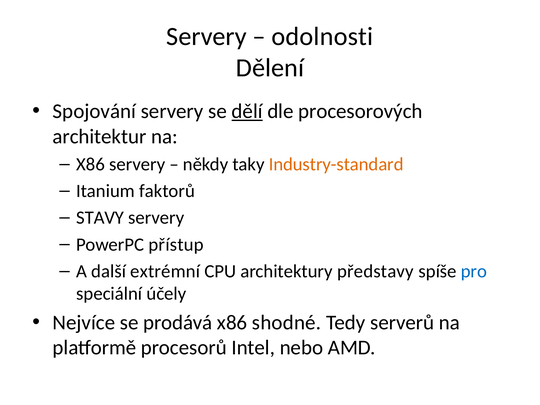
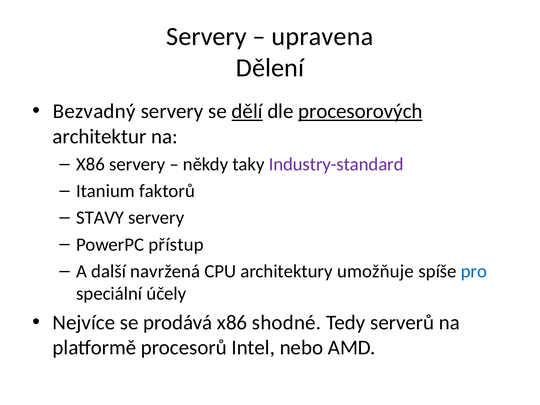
odolnosti: odolnosti -> upravena (322, 36)
Spojování: Spojování -> Bezvadný (94, 111)
procesorových underline: none -> present (360, 111)
Industry-standard colour: orange -> purple (336, 164)
extrémní: extrémní -> navržená (165, 271)
představy: představy -> umožňuje (375, 271)
